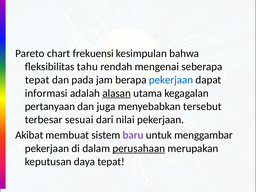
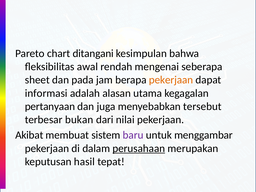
frekuensi: frekuensi -> ditangani (93, 53)
tahu: tahu -> awal (87, 67)
tepat: tepat -> sheet (37, 80)
pekerjaan colour: blue -> orange (171, 80)
alasan underline: present -> none (117, 93)
sesuai: sesuai -> bukan (79, 120)
daya: daya -> hasil (84, 162)
